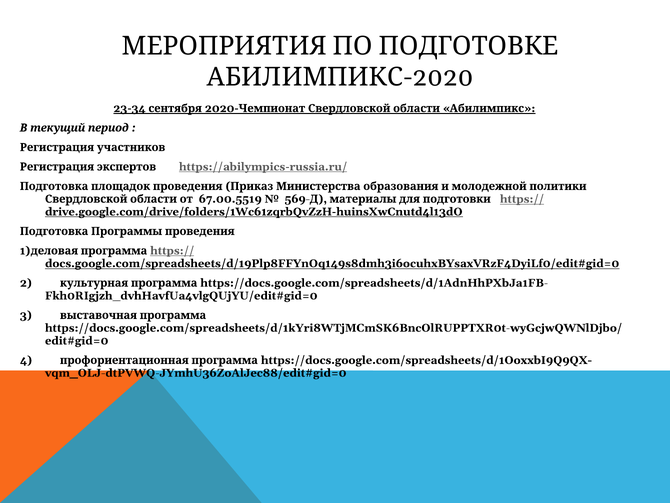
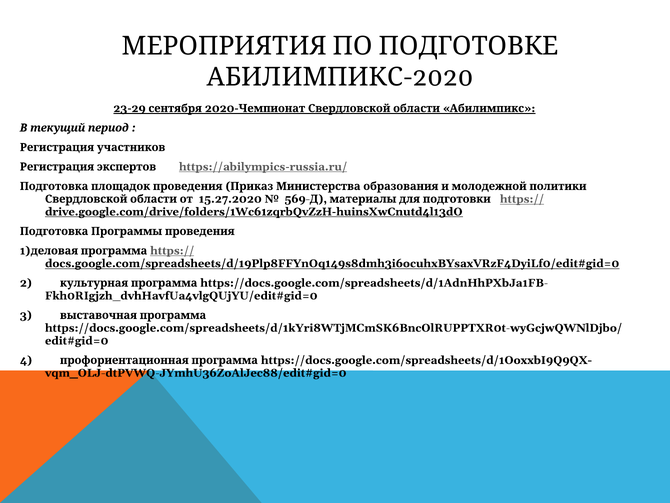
23-34: 23-34 -> 23-29 (129, 108)
67.00.5519: 67.00.5519 -> 15.27.2020 (230, 199)
